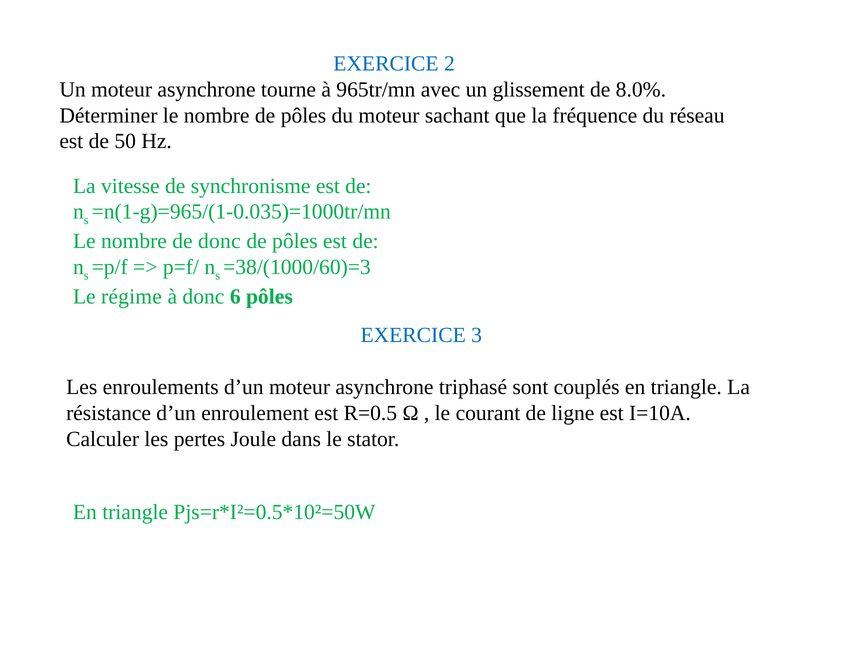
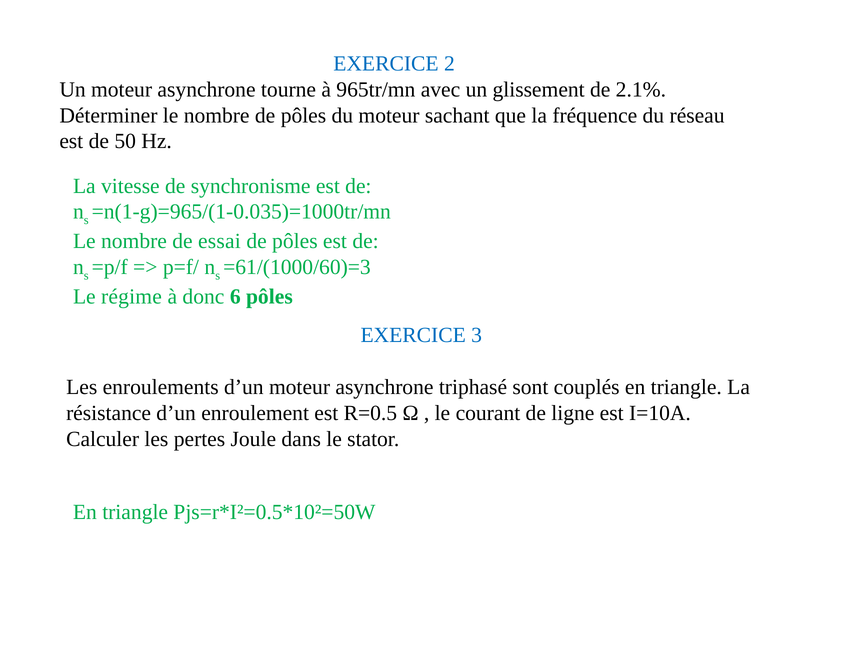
8.0%: 8.0% -> 2.1% (641, 90)
de donc: donc -> essai (219, 241)
=38/(1000/60)=3: =38/(1000/60)=3 -> =61/(1000/60)=3 (297, 267)
